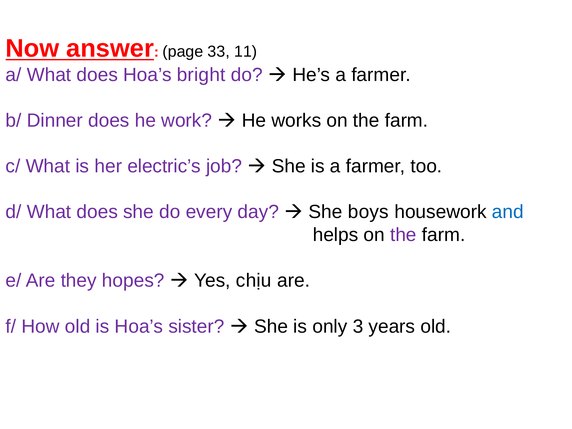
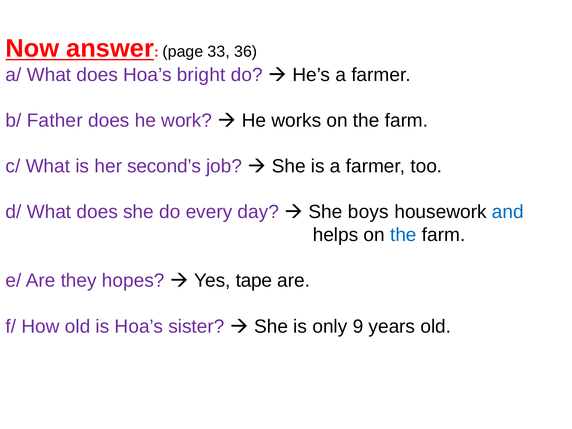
11: 11 -> 36 (246, 52)
Dinner: Dinner -> Father (55, 120)
electric’s: electric’s -> second’s (164, 166)
the colour: purple -> blue (403, 235)
chịu: chịu -> tape (254, 281)
3: 3 -> 9 (358, 326)
